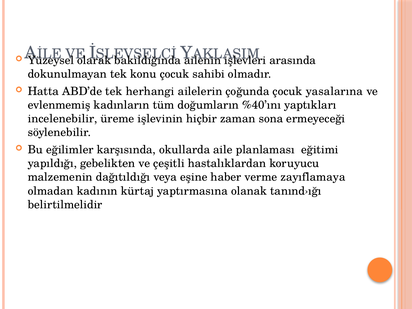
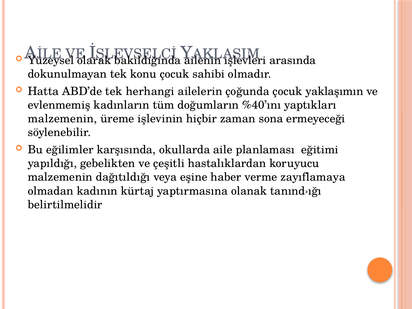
yasalarına: yasalarına -> yaklaşımın (334, 91)
incelenebilir: incelenebilir -> malzemenin (63, 119)
